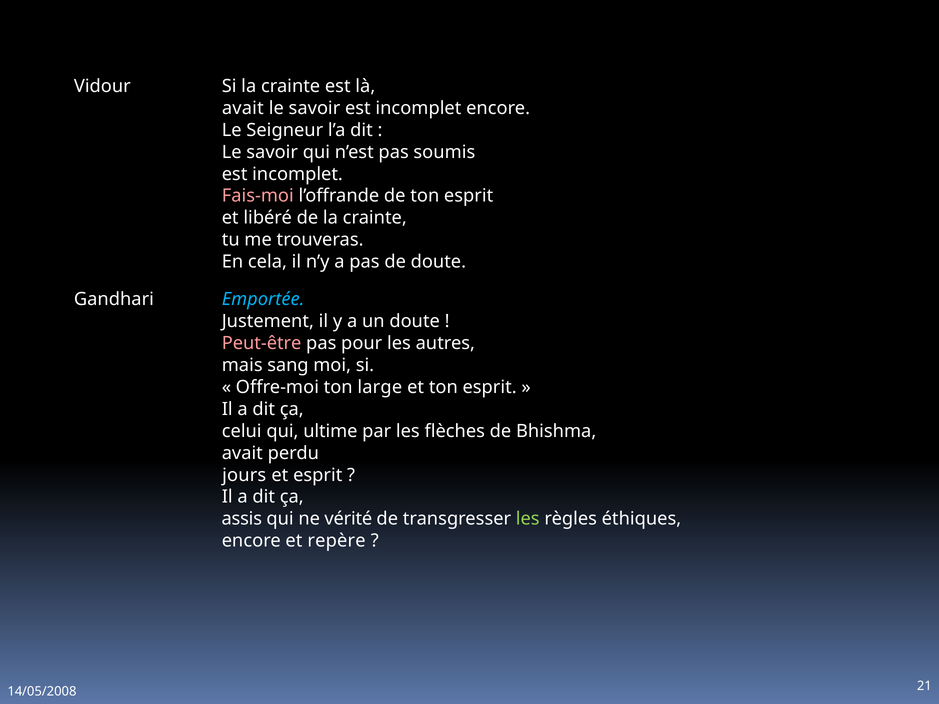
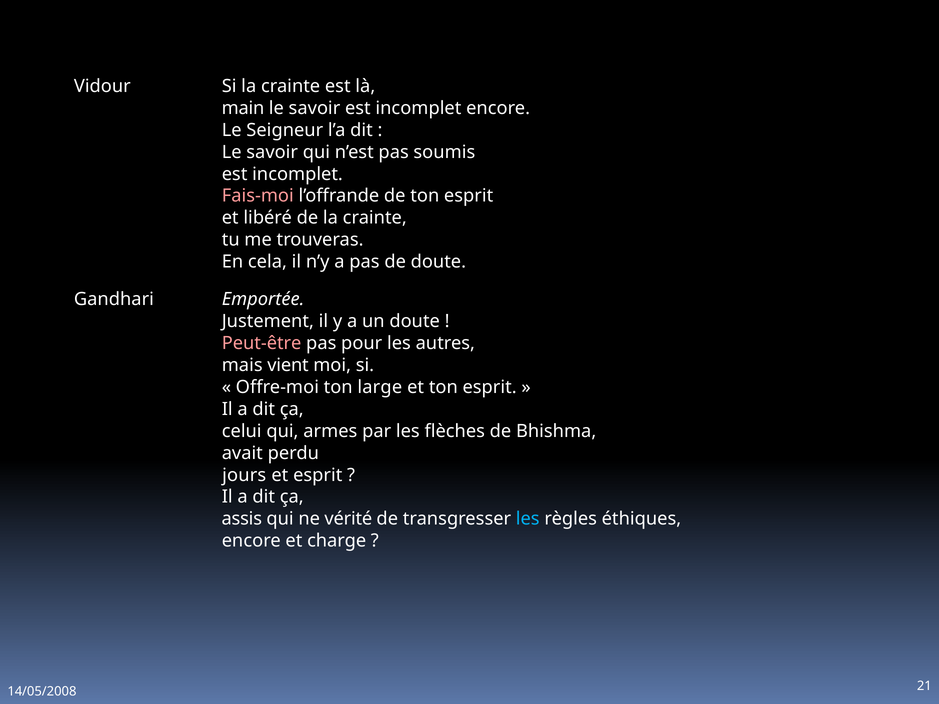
avait: avait -> main (243, 108)
Emportée colour: light blue -> white (263, 299)
sang: sang -> vient (288, 365)
ultime: ultime -> armes (330, 431)
les colour: light green -> light blue (528, 519)
repère: repère -> charge (337, 541)
